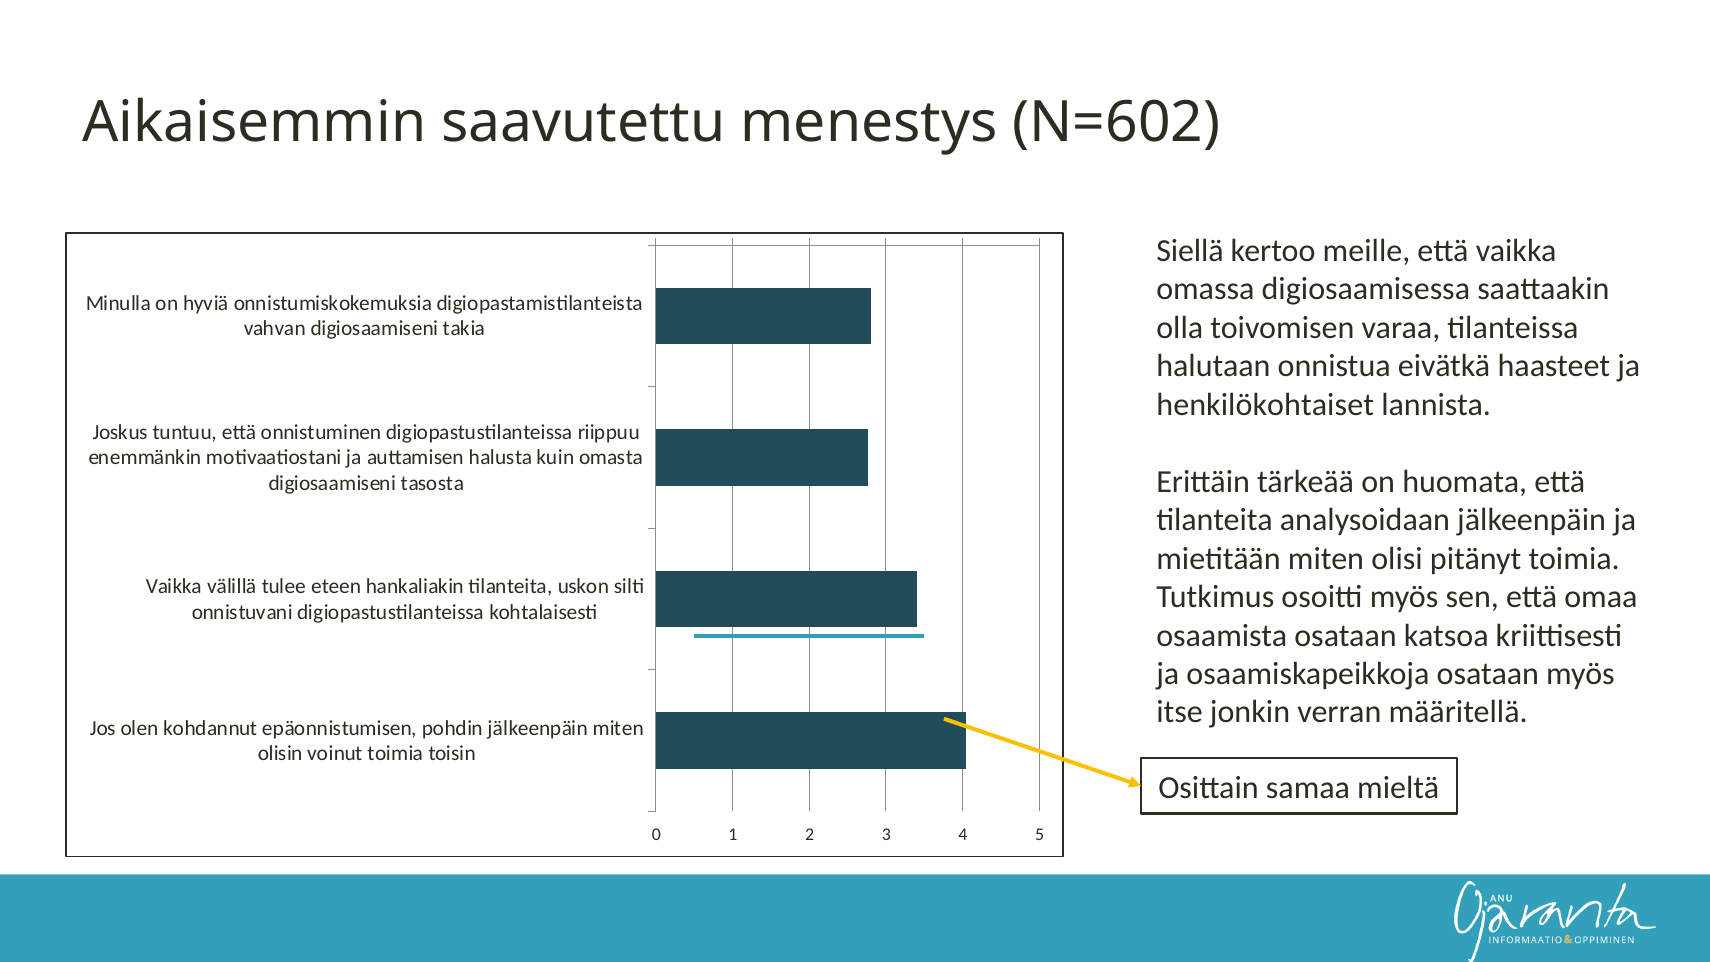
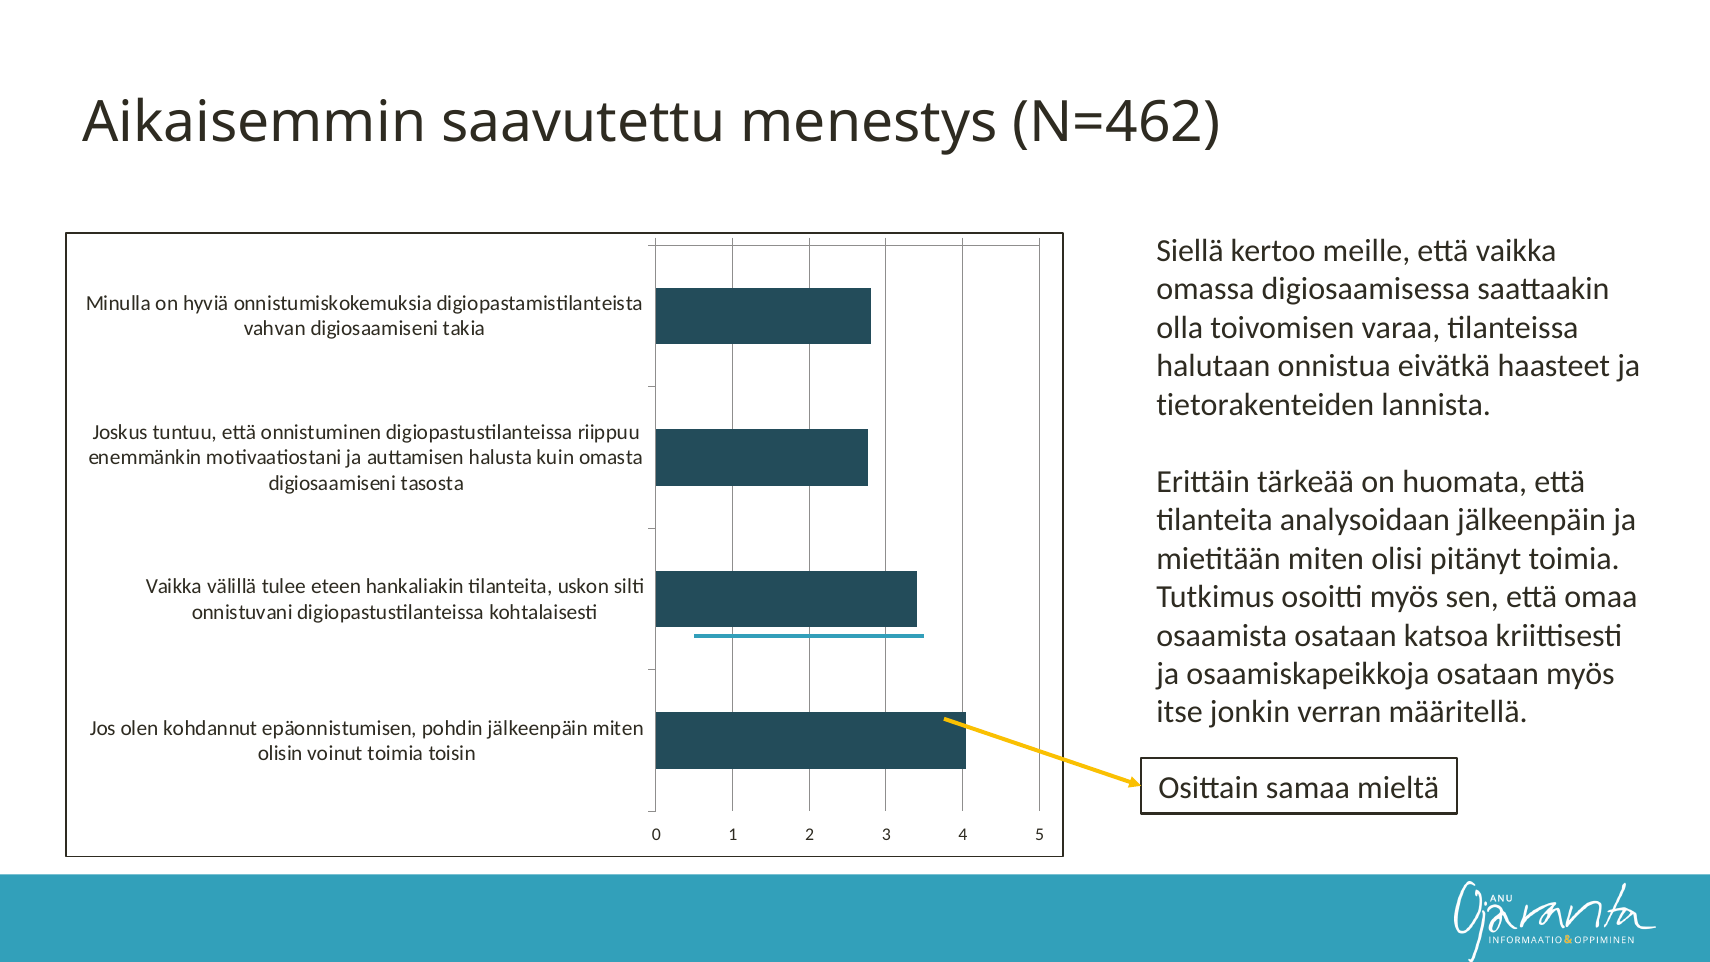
N=602: N=602 -> N=462 (1116, 122)
henkilökohtaiset: henkilökohtaiset -> tietorakenteiden (1265, 405)
